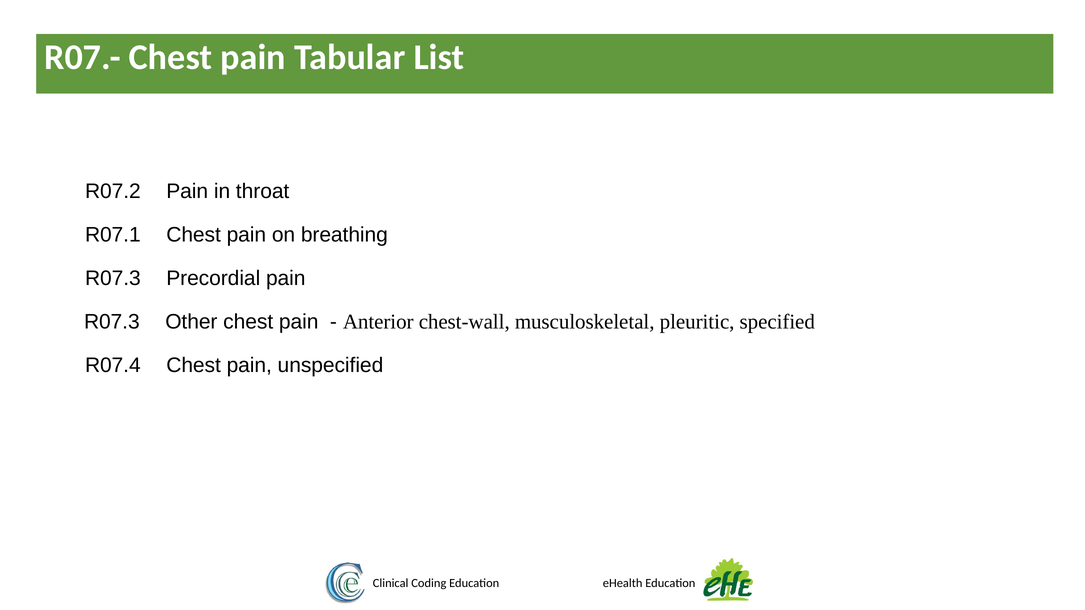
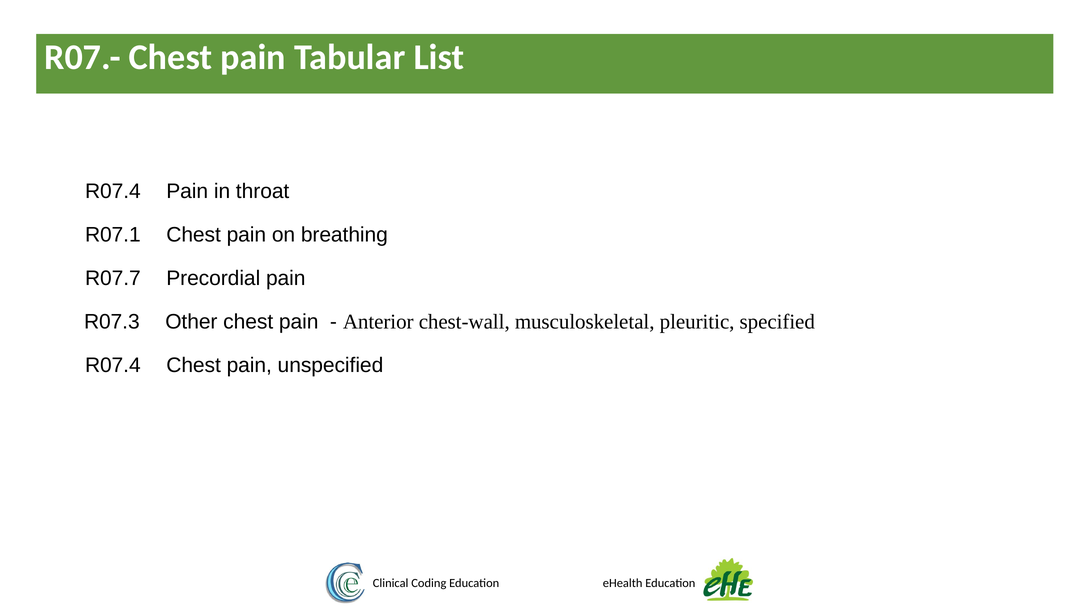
R07.2: R07.2 -> R07.4 (113, 192)
R07.3: R07.3 -> R07.7 (113, 278)
